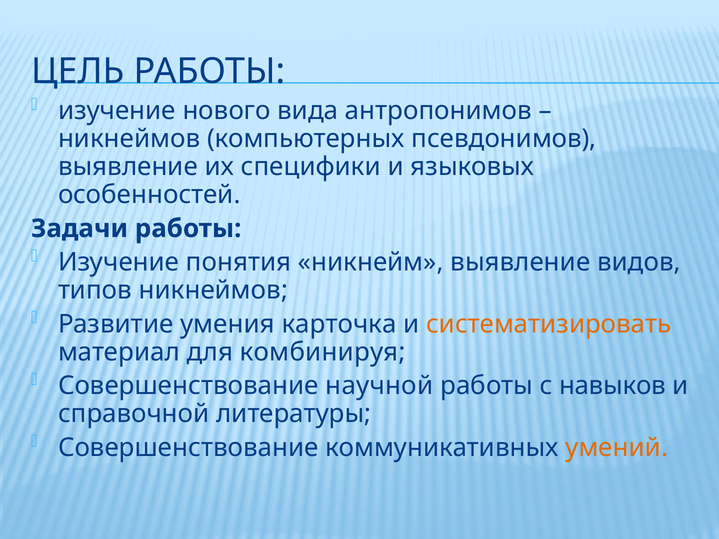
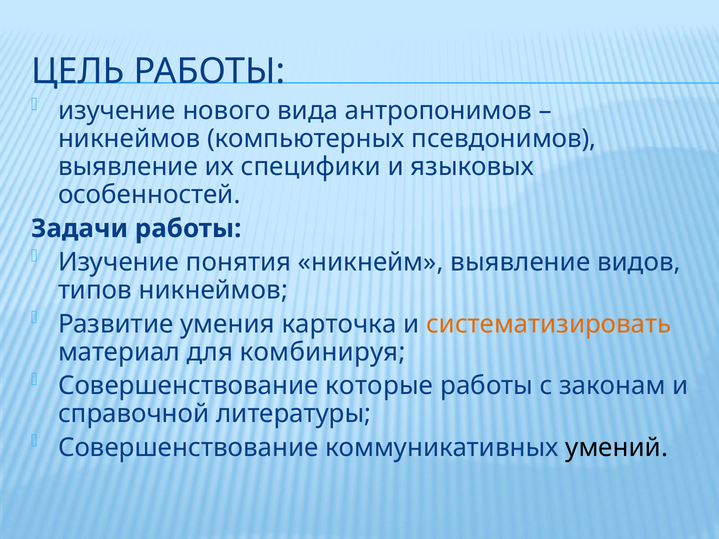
научной: научной -> которые (379, 386)
навыков: навыков -> законам (612, 386)
умений colour: orange -> black (617, 448)
